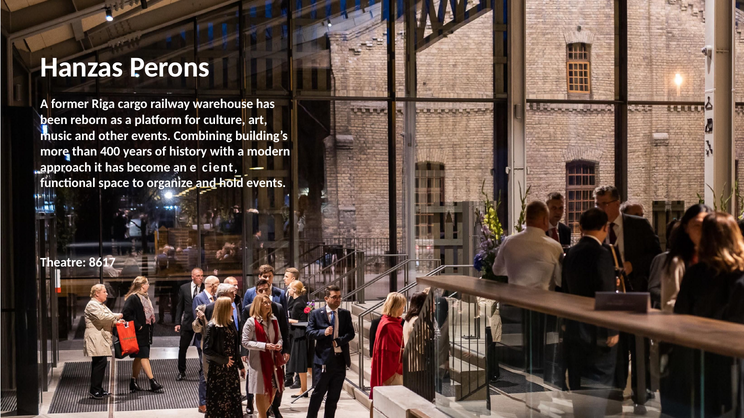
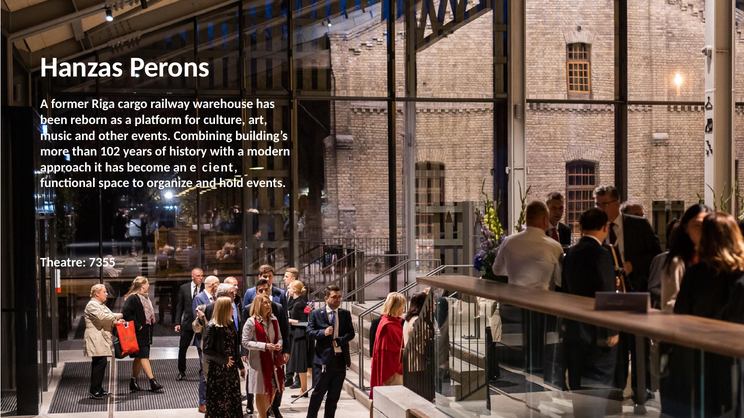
400: 400 -> 102 (110, 152)
8617: 8617 -> 7355 (102, 263)
